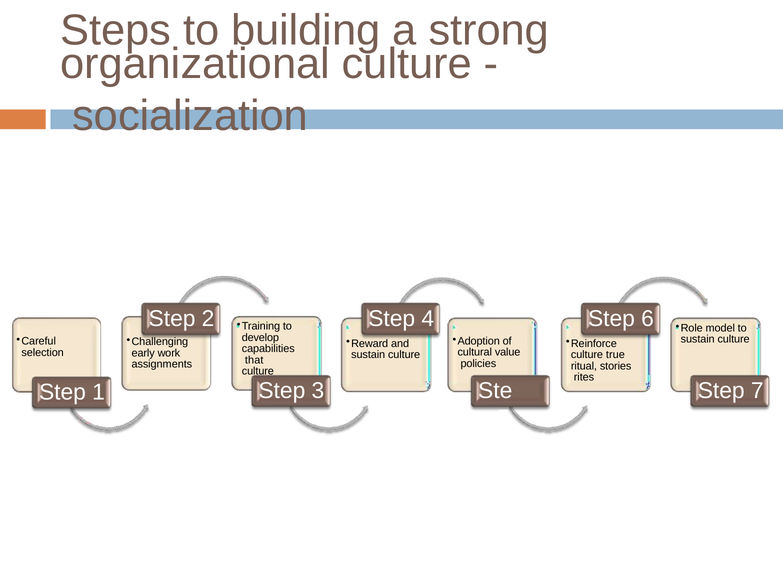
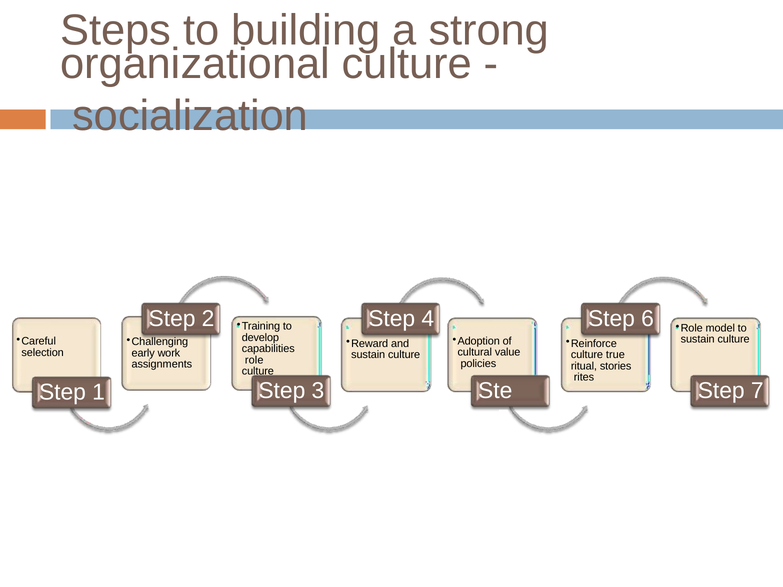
that: that -> role (254, 360)
